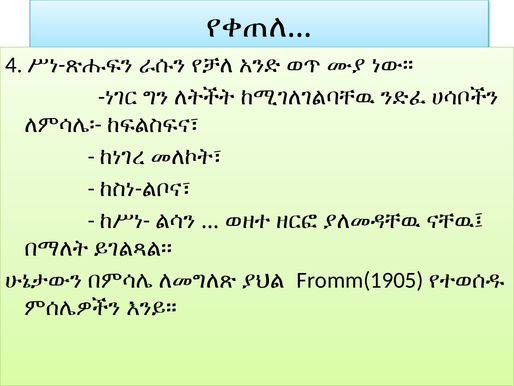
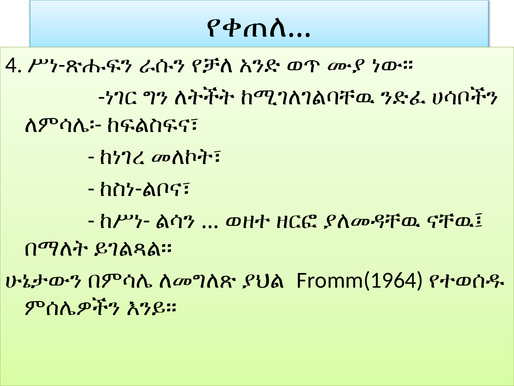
Fromm(1905: Fromm(1905 -> Fromm(1964 (360, 280)
